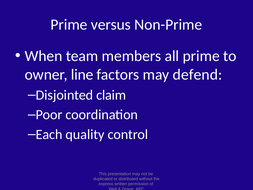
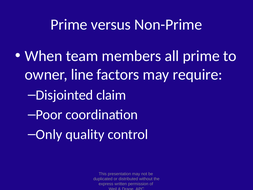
defend: defend -> require (198, 74)
Each: Each -> Only (49, 134)
